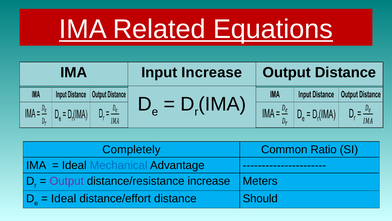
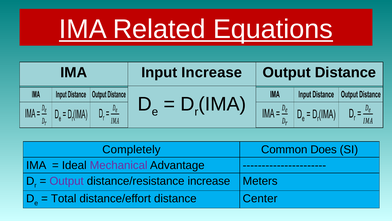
Ratio: Ratio -> Does (324, 149)
Mechanical colour: blue -> purple (119, 165)
Ideal: Ideal -> Total (64, 198)
Should: Should -> Center (260, 198)
